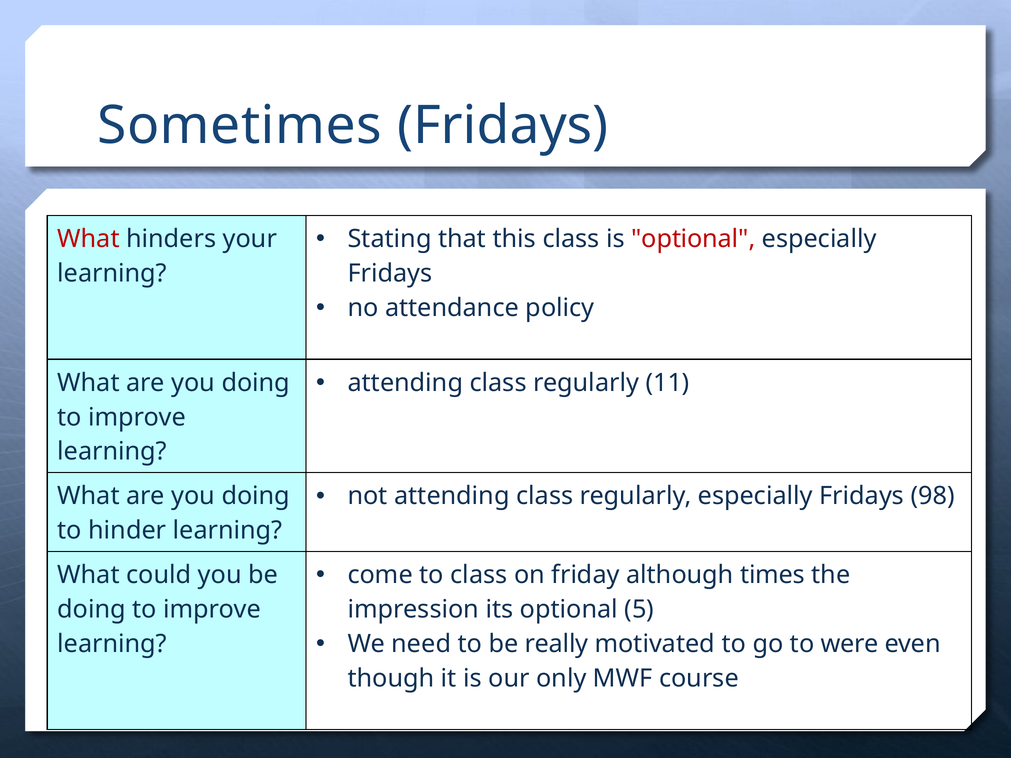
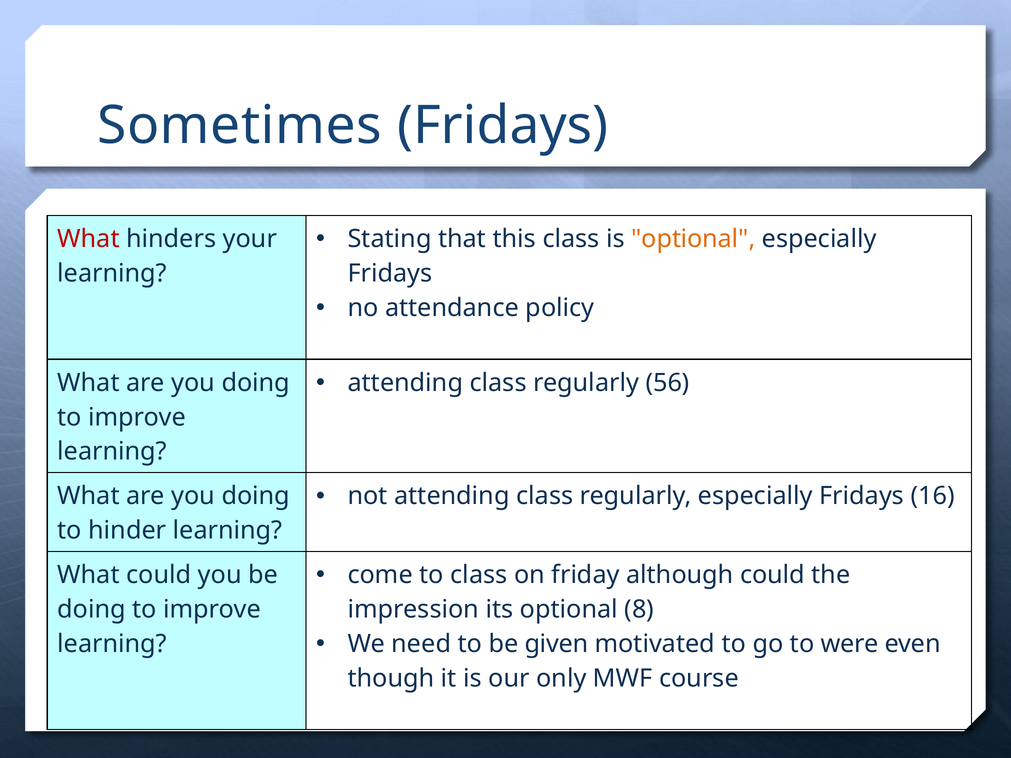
optional colour: red -> orange (693, 239)
11: 11 -> 56 (668, 383)
98: 98 -> 16 (933, 496)
although times: times -> could (772, 575)
5: 5 -> 8 (639, 610)
really: really -> given (557, 644)
